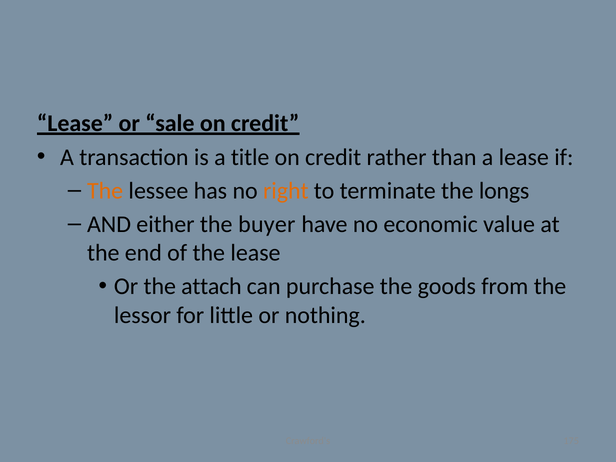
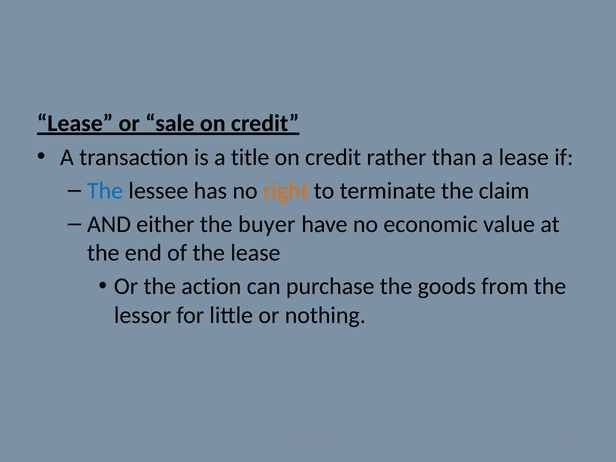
The colour: orange -> blue (105, 191)
longs: longs -> claim (504, 191)
attach: attach -> action (211, 287)
